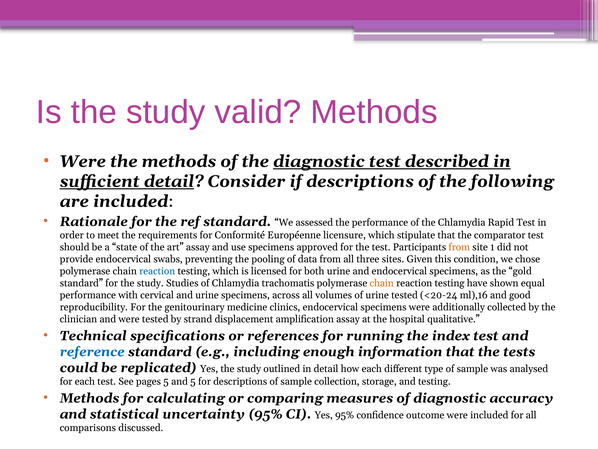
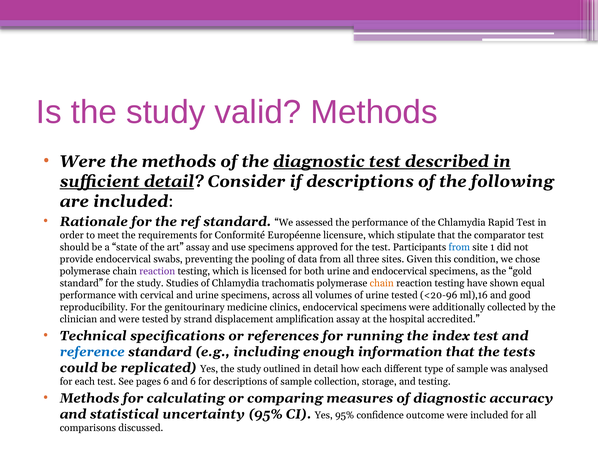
from colour: orange -> blue (459, 247)
reaction colour: blue -> purple (157, 271)
<20-24: <20-24 -> <20-96 (439, 295)
qualitative: qualitative -> accredited (453, 319)
pages 5: 5 -> 6 (166, 381)
and 5: 5 -> 6 (193, 381)
